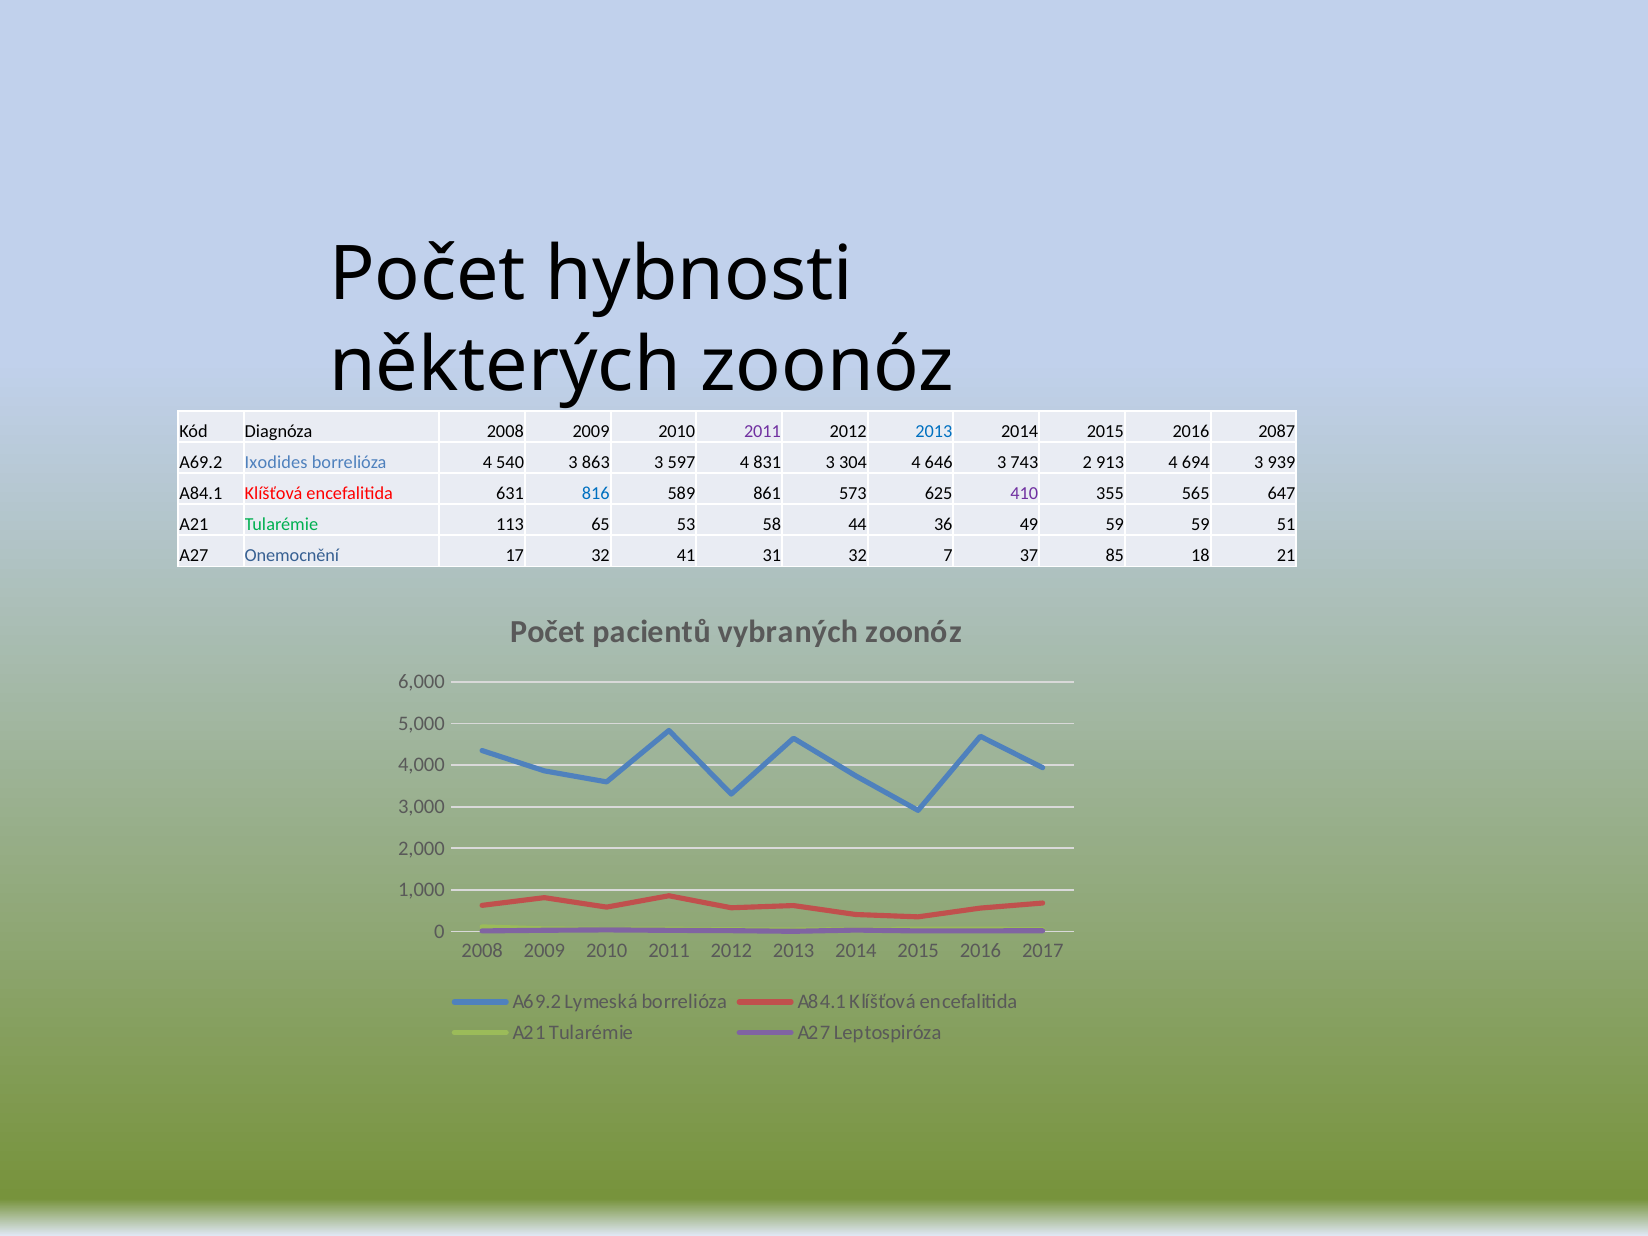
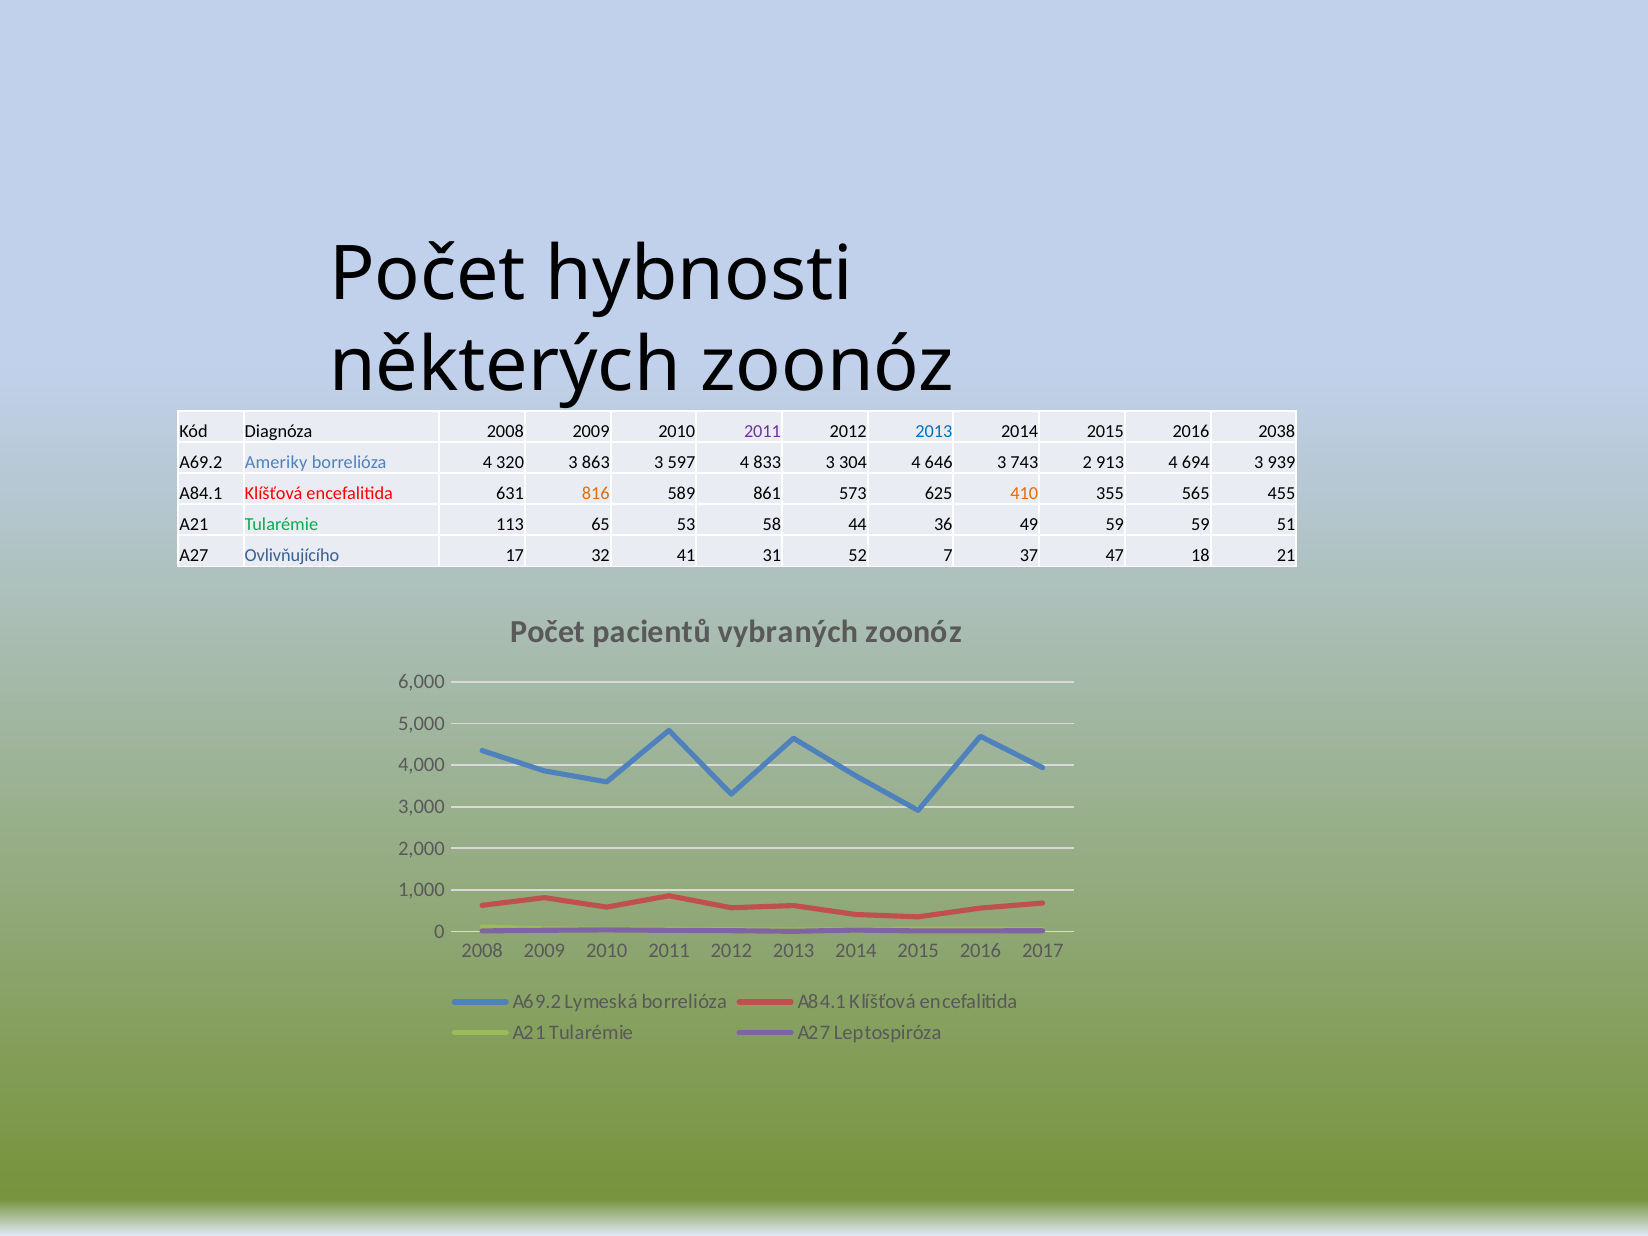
2087: 2087 -> 2038 (1277, 431)
Ixodides: Ixodides -> Ameriky (276, 462)
540: 540 -> 320 (510, 462)
831: 831 -> 833 (767, 462)
816 colour: blue -> orange (596, 493)
410 colour: purple -> orange (1024, 493)
647: 647 -> 455 (1281, 493)
Onemocnění: Onemocnění -> Ovlivňujícího (292, 556)
31 32: 32 -> 52 (858, 556)
85: 85 -> 47 (1115, 556)
